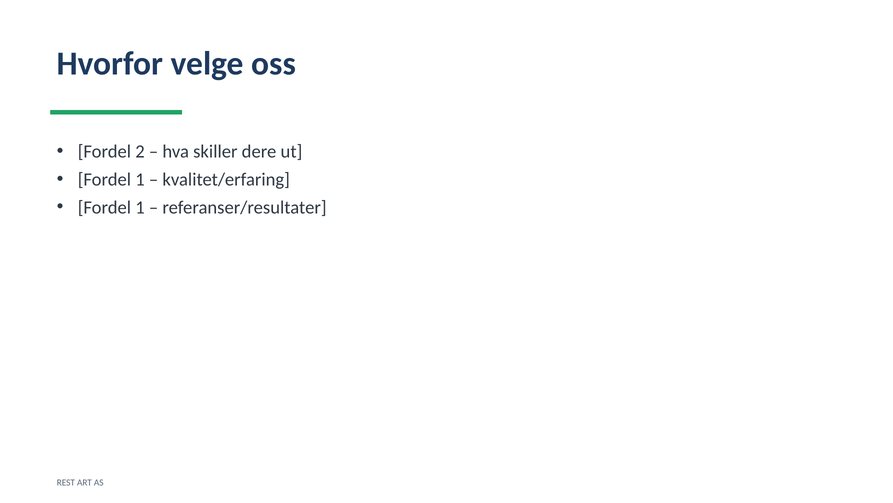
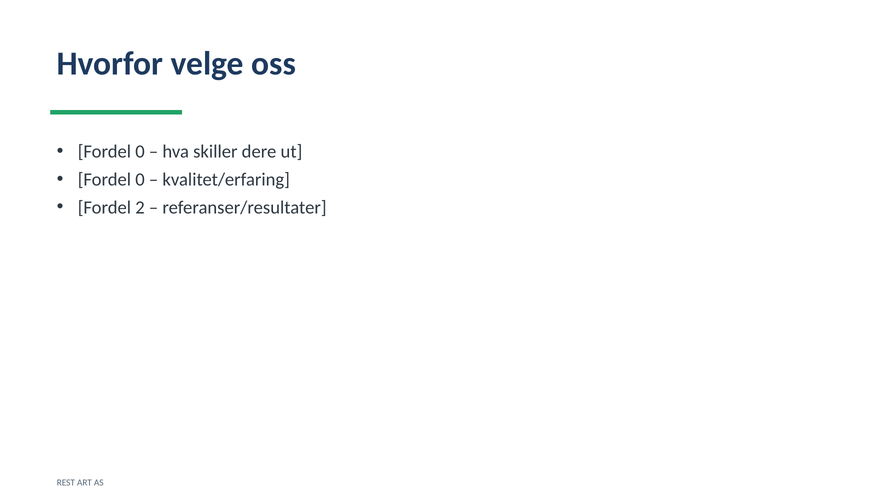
2: 2 -> 0 (140, 151)
1: 1 -> 0 (140, 179)
1: 1 -> 2 (140, 207)
